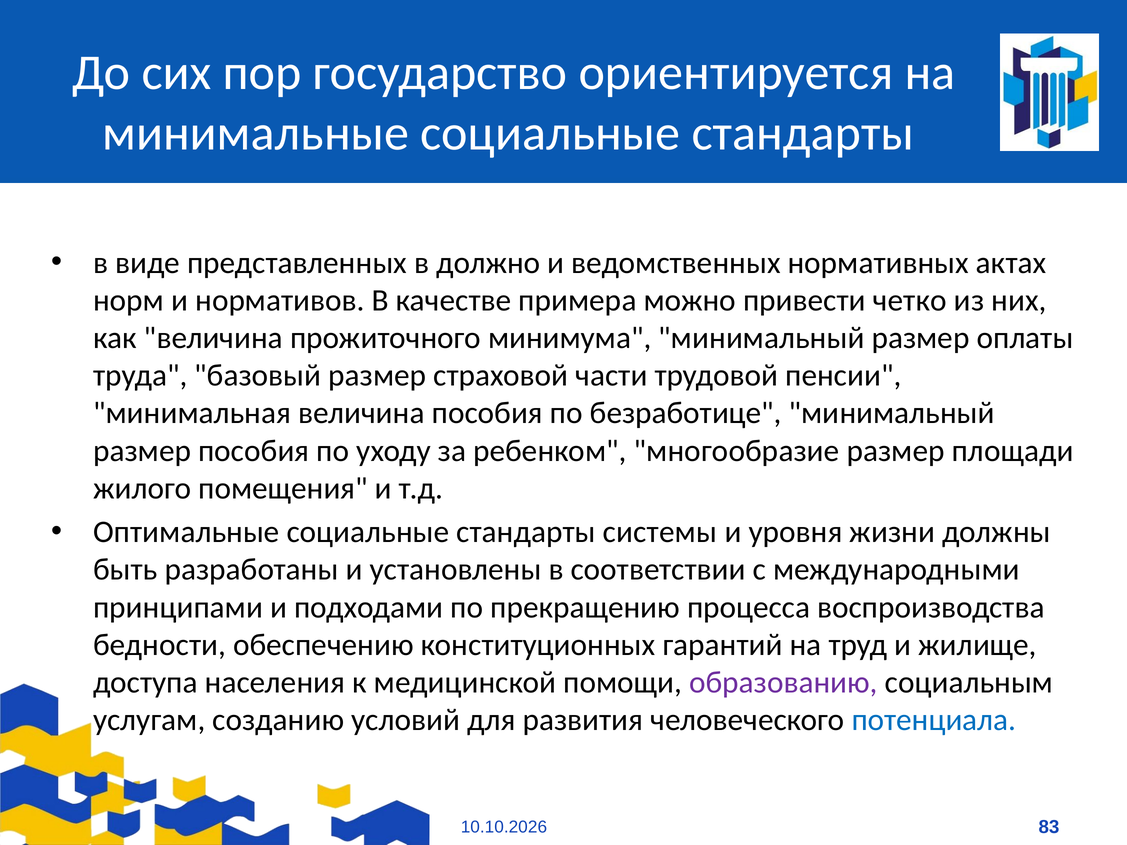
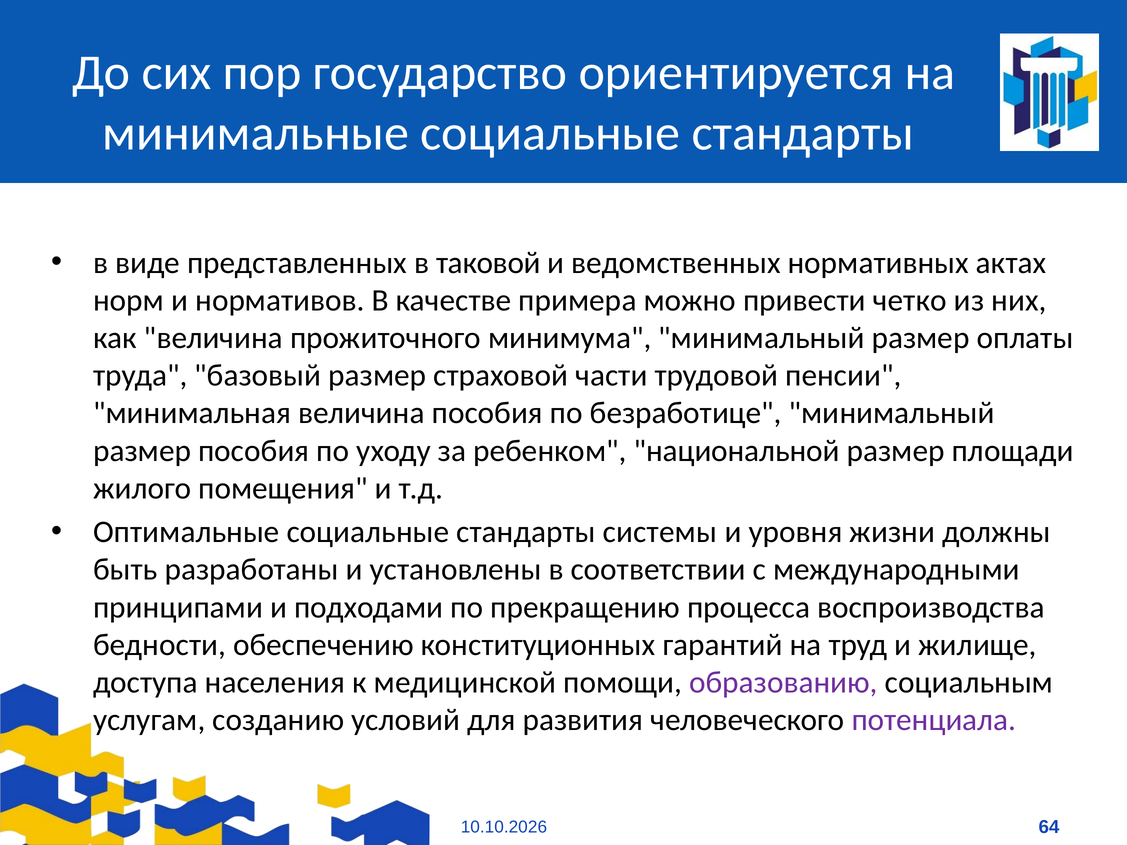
должно: должно -> таковой (488, 263)
многообразие: многообразие -> национальной (737, 451)
потенциала colour: blue -> purple (934, 720)
83: 83 -> 64 (1049, 827)
